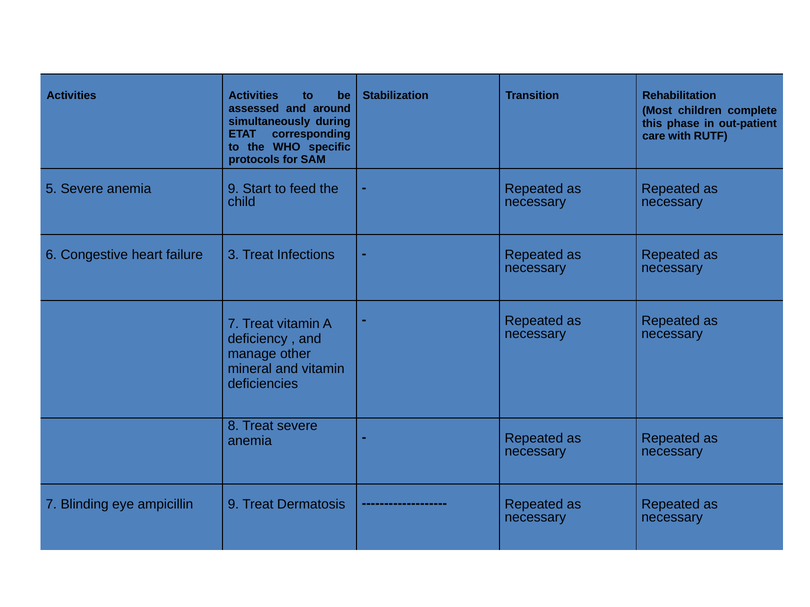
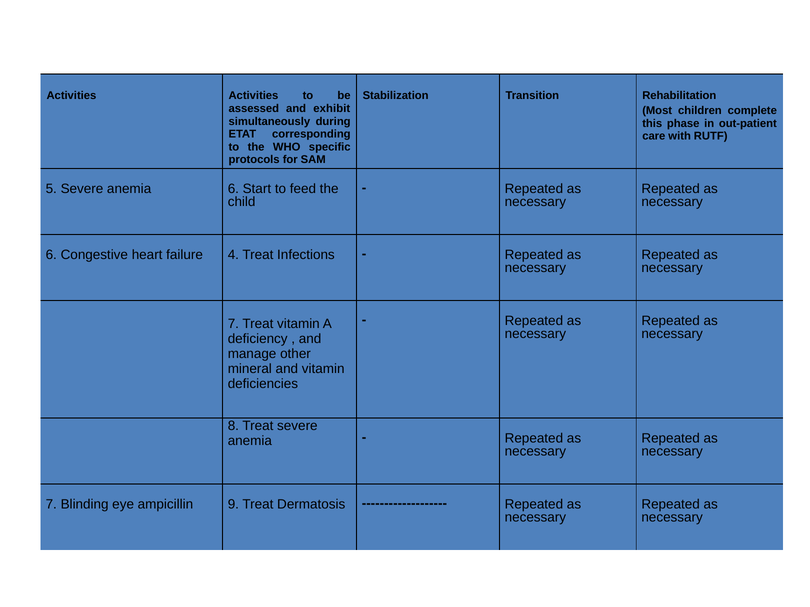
around: around -> exhibit (332, 109)
anemia 9: 9 -> 6 (233, 189)
3: 3 -> 4 (233, 255)
